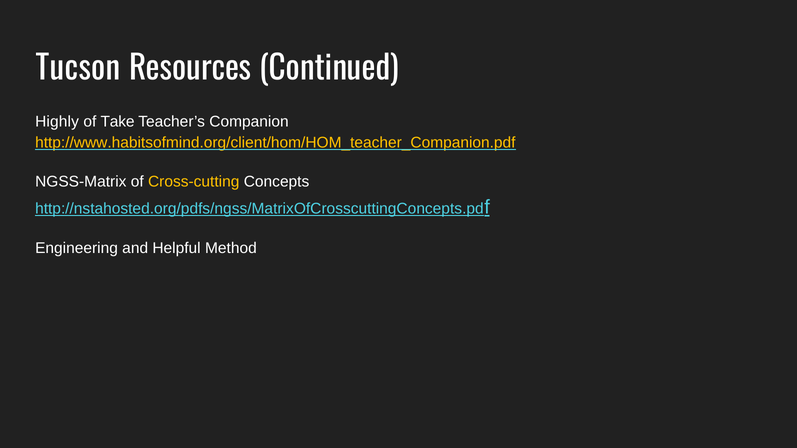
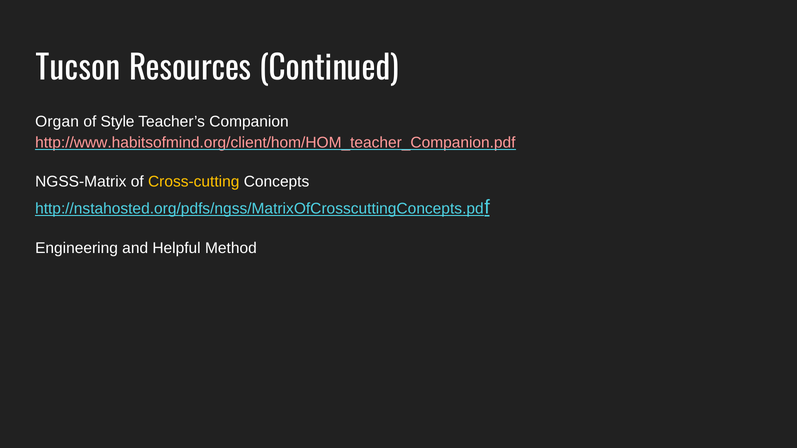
Highly: Highly -> Organ (57, 122)
Take: Take -> Style (118, 122)
http://www.habitsofmind.org/client/hom/HOM_teacher_Companion.pdf colour: yellow -> pink (275, 143)
